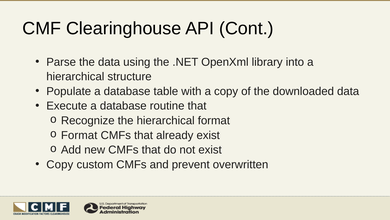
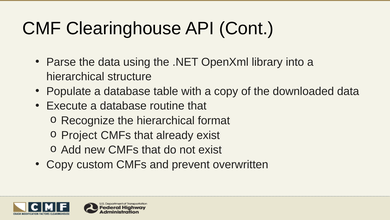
Format: Format -> Project (79, 135)
